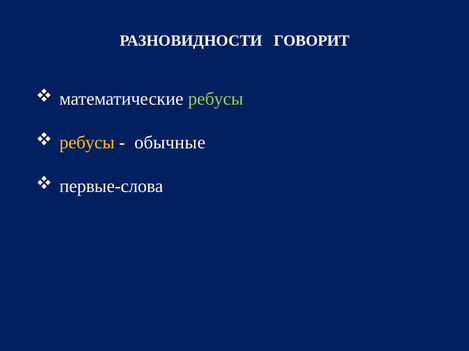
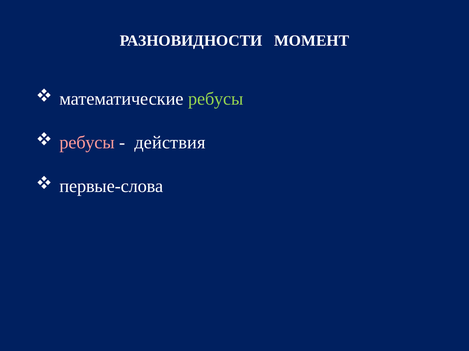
ГОВОРИТ: ГОВОРИТ -> МОМЕНТ (312, 41)
ребусы colour: yellow -> pink (87, 143)
обычные: обычные -> действия (170, 143)
